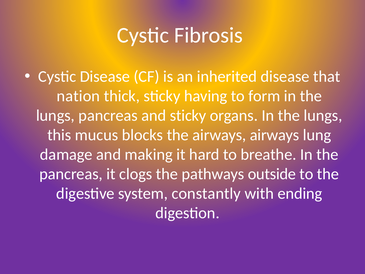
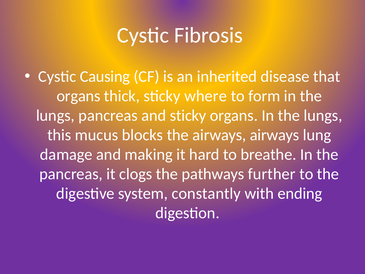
Cystic Disease: Disease -> Causing (105, 77)
nation: nation -> organs (78, 96)
having: having -> where (206, 96)
outside: outside -> further (272, 174)
